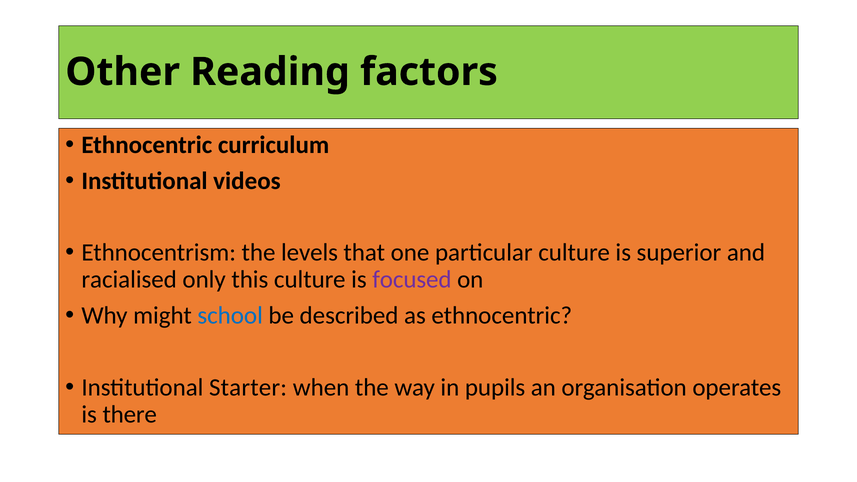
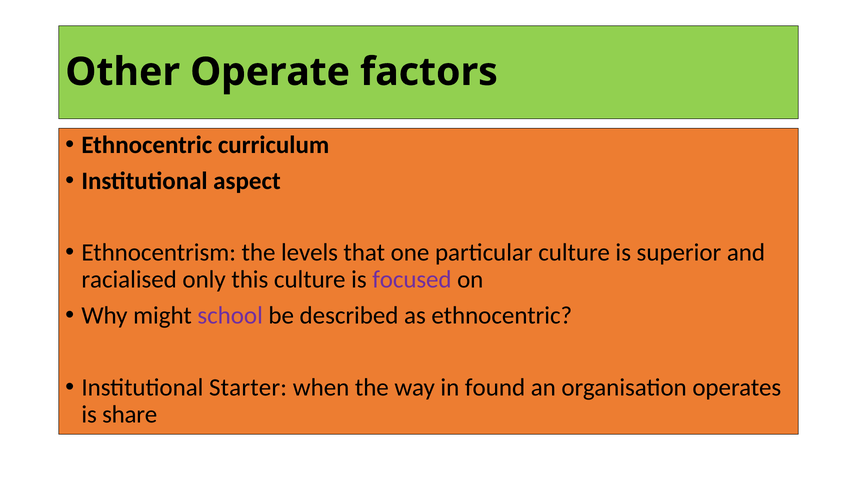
Reading: Reading -> Operate (270, 72)
videos: videos -> aspect (247, 181)
school colour: blue -> purple (230, 316)
pupils: pupils -> found (495, 387)
there: there -> share (130, 414)
